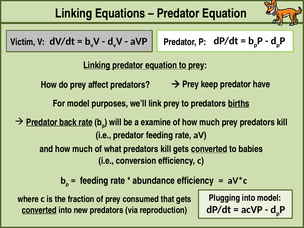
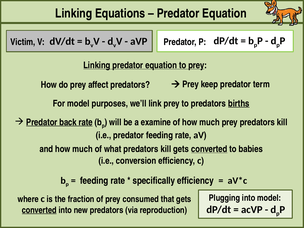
have: have -> term (261, 84)
abundance: abundance -> specifically (154, 181)
